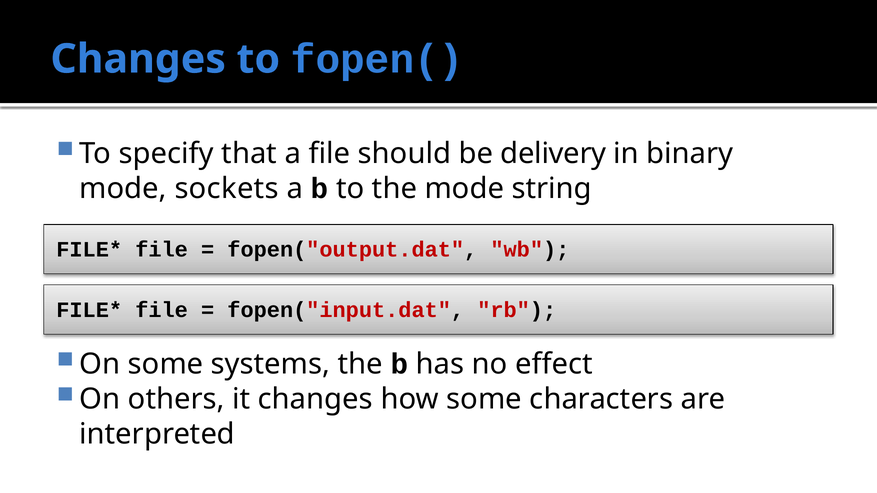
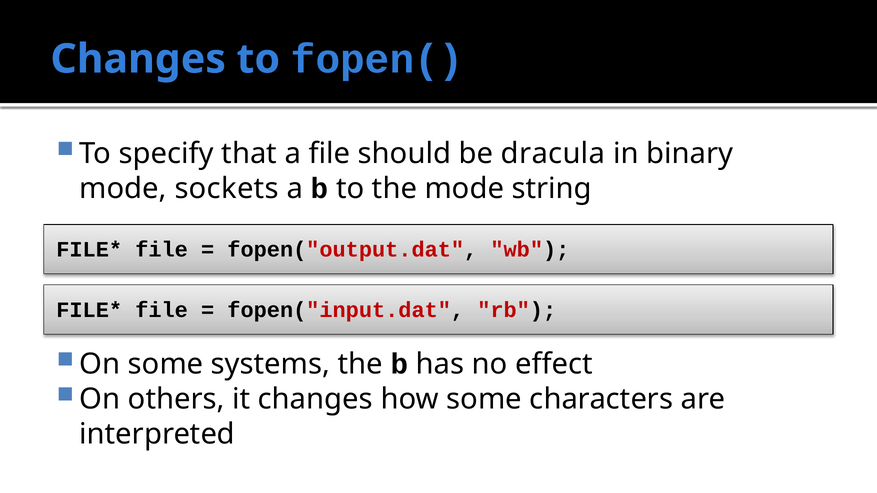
delivery: delivery -> dracula (553, 154)
